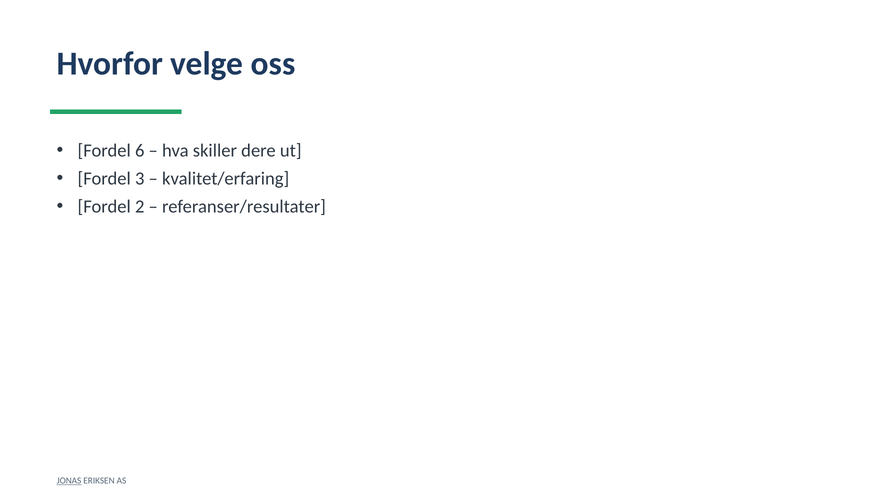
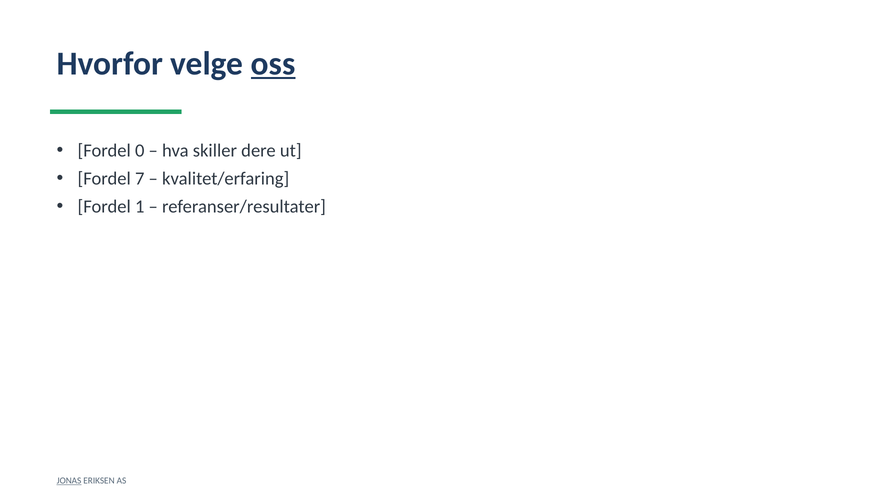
oss underline: none -> present (273, 64)
6: 6 -> 0 (140, 151)
3: 3 -> 7 (140, 179)
2: 2 -> 1 (140, 207)
